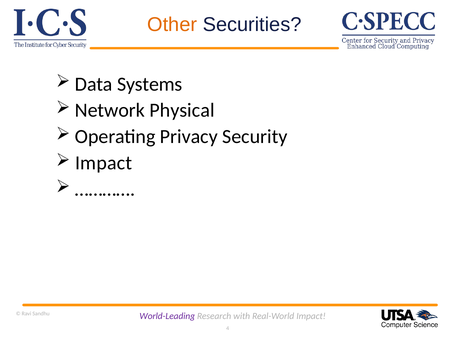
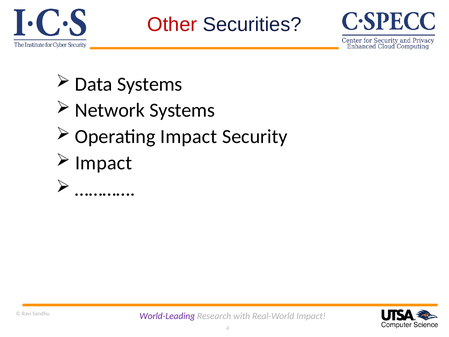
Other colour: orange -> red (172, 25)
Network Physical: Physical -> Systems (182, 110)
Operating Privacy: Privacy -> Impact (189, 137)
